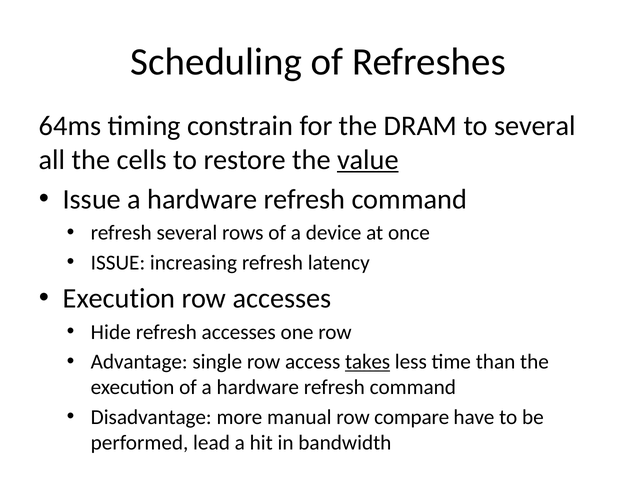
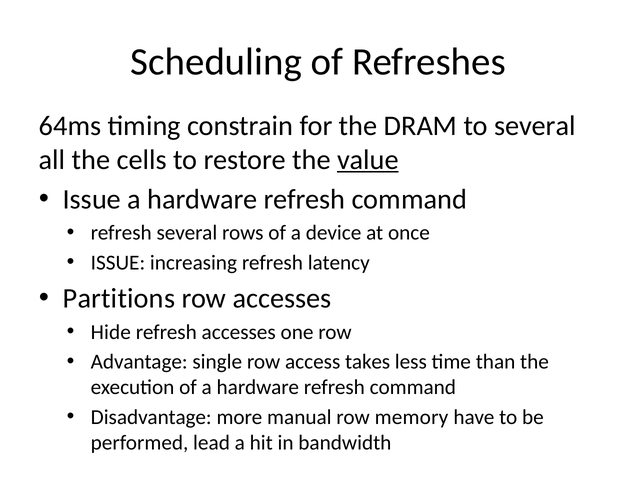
Execution: Execution -> Partitions (119, 298)
takes underline: present -> none (368, 362)
compare: compare -> memory (411, 417)
